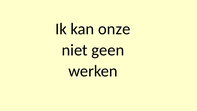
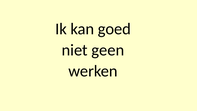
onze: onze -> goed (114, 29)
